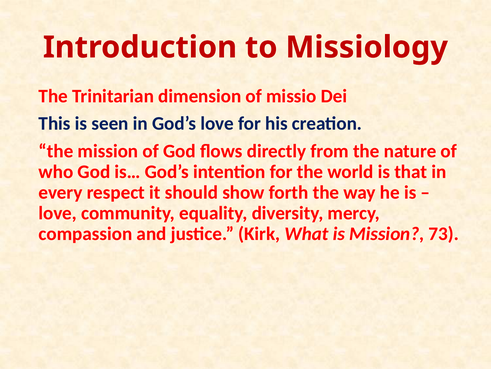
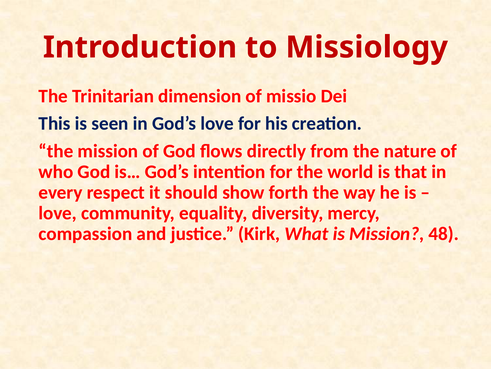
73: 73 -> 48 (444, 233)
